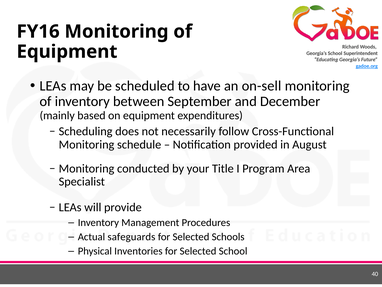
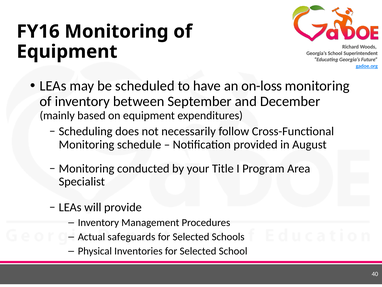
on-sell: on-sell -> on-loss (262, 86)
